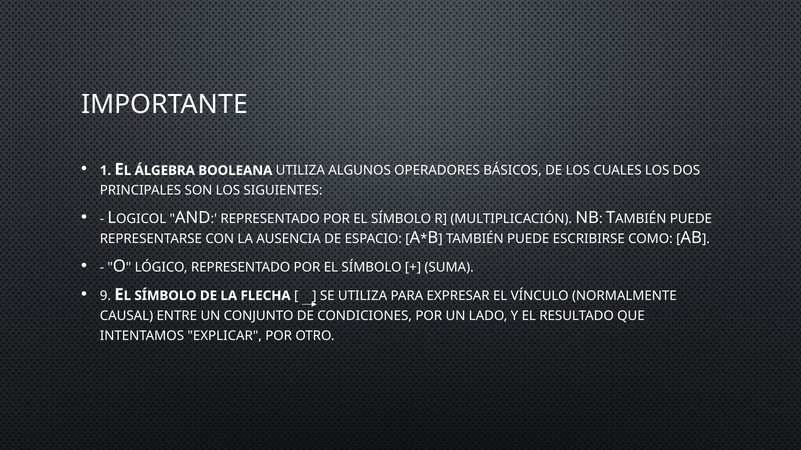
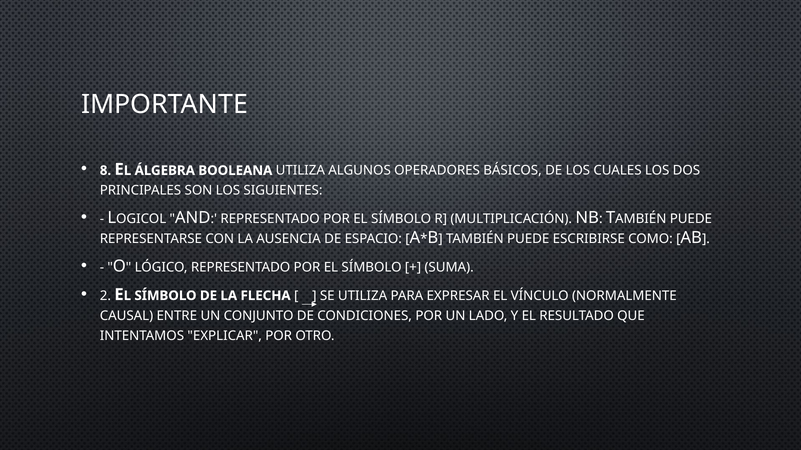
1: 1 -> 8 (105, 171)
9: 9 -> 2 (105, 296)
